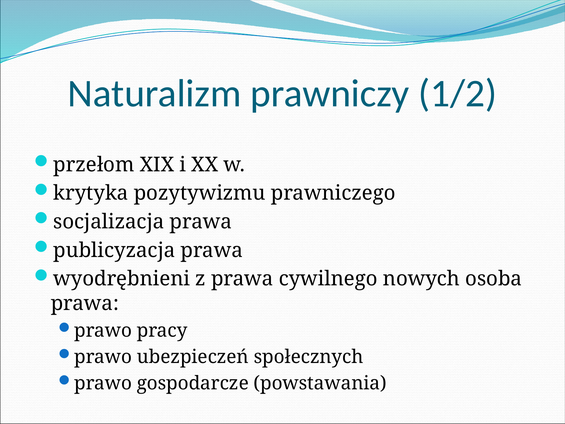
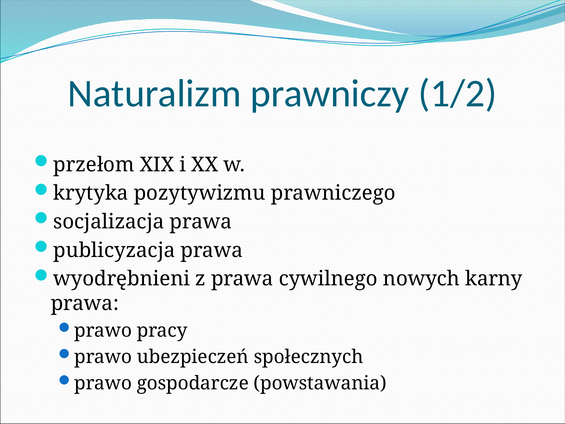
osoba: osoba -> karny (494, 279)
